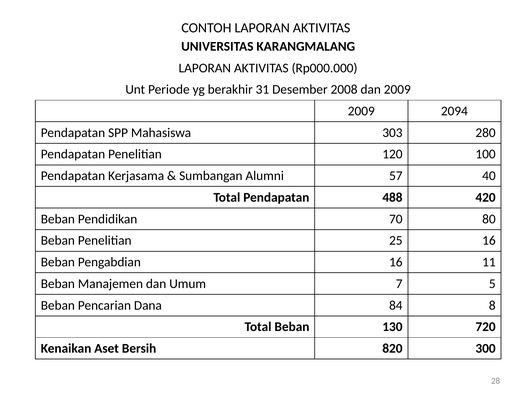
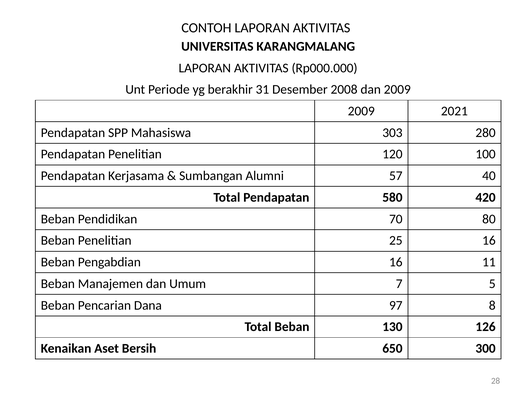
2094: 2094 -> 2021 (454, 111)
488: 488 -> 580 (392, 197)
84: 84 -> 97 (396, 305)
720: 720 -> 126 (486, 327)
820: 820 -> 650 (392, 348)
